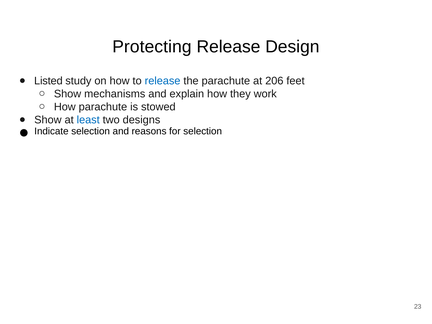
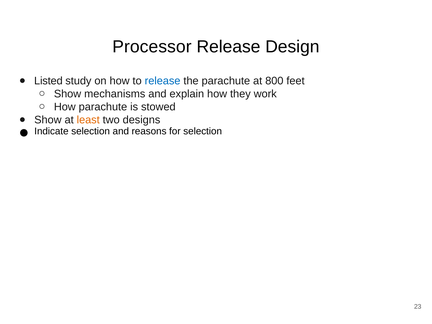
Protecting: Protecting -> Processor (152, 47)
206: 206 -> 800 (274, 81)
least colour: blue -> orange (88, 120)
